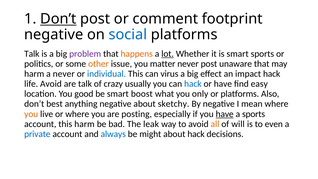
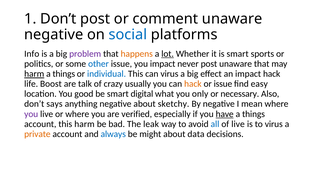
Don’t underline: present -> none (58, 19)
comment footprint: footprint -> unaware (232, 19)
Talk: Talk -> Info (32, 54)
other colour: orange -> blue (98, 64)
you matter: matter -> impact (163, 64)
harm underline: none -> present (34, 74)
never: never -> things (64, 74)
life Avoid: Avoid -> Boost (51, 84)
hack colour: blue -> orange (193, 84)
or have: have -> issue (223, 84)
boost: boost -> digital (142, 94)
or platforms: platforms -> necessary (240, 94)
best: best -> says (54, 104)
you colour: orange -> purple (31, 114)
posting: posting -> verified (137, 114)
sports: sports -> things (254, 114)
all colour: orange -> blue (215, 124)
of will: will -> live (238, 124)
to even: even -> virus (274, 124)
private colour: blue -> orange (37, 134)
about hack: hack -> data (196, 134)
